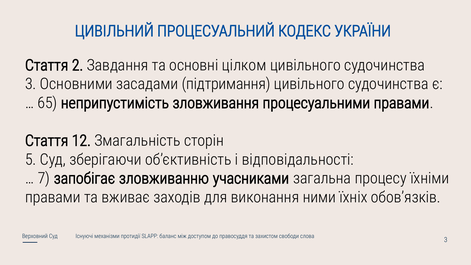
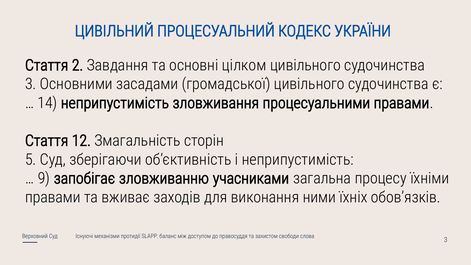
підтримання: підтримання -> громадської (226, 84)
65: 65 -> 14 (47, 103)
і відповідальності: відповідальності -> неприпустимість (298, 159)
7: 7 -> 9 (44, 178)
